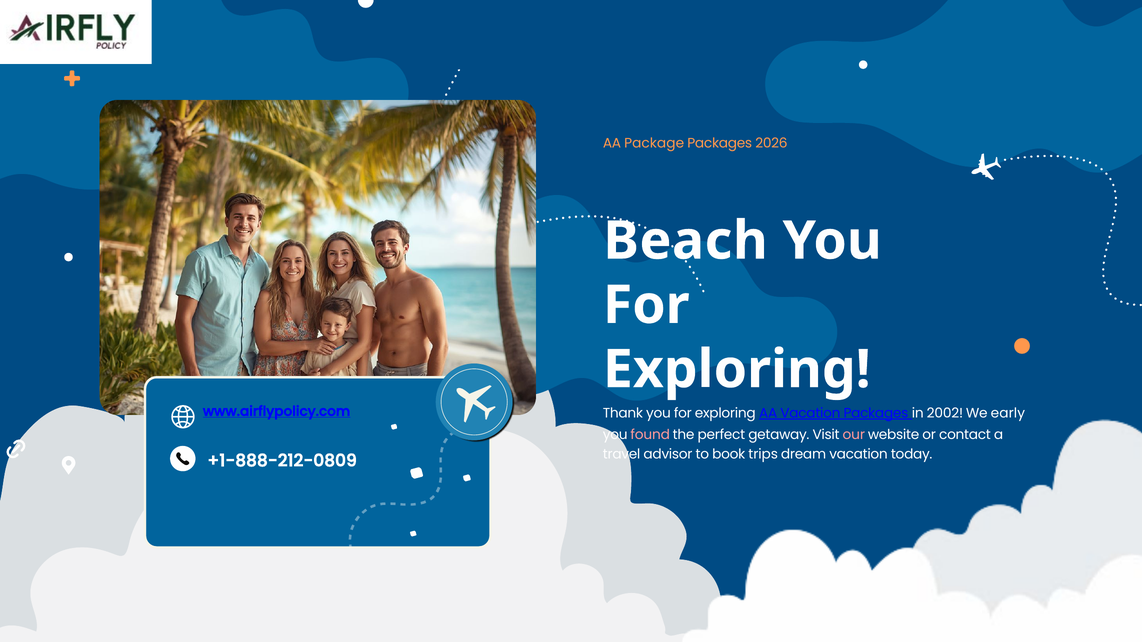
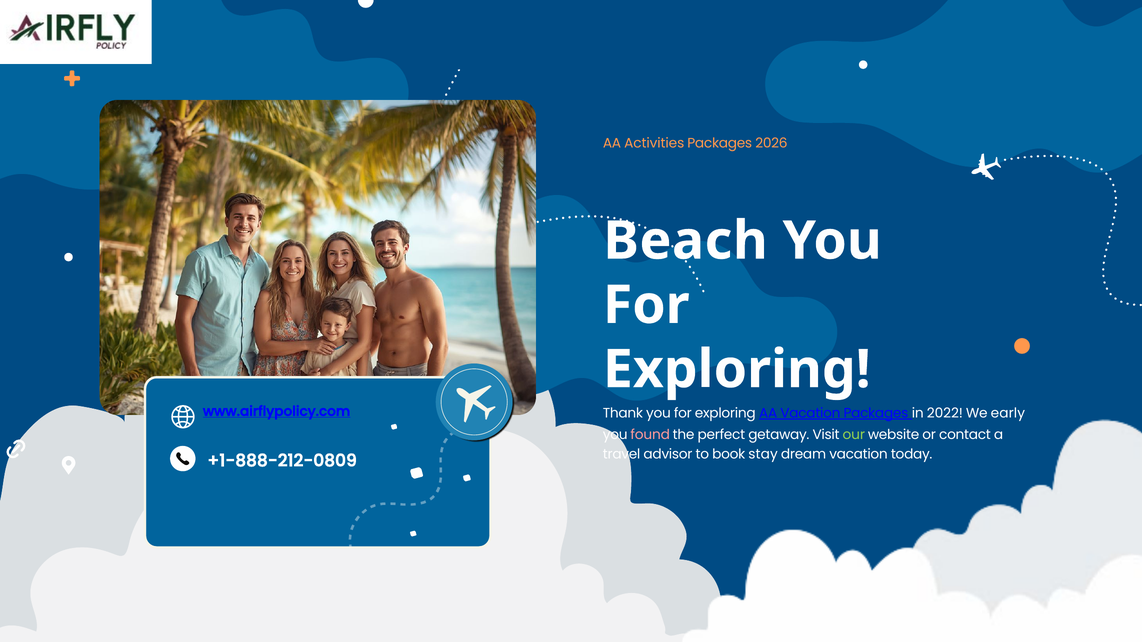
Package: Package -> Activities (654, 143)
2002: 2002 -> 2022 (945, 413)
our colour: pink -> light green (854, 435)
trips: trips -> stay (763, 454)
